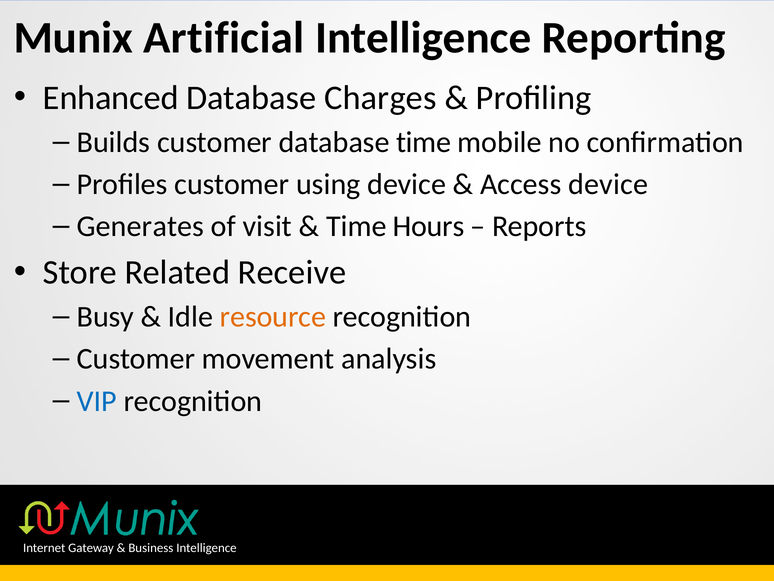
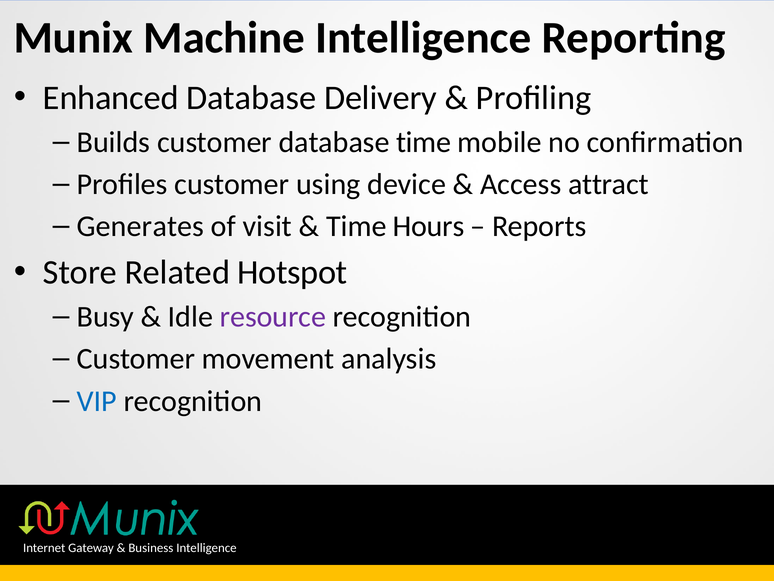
Artificial: Artificial -> Machine (224, 38)
Charges: Charges -> Delivery (381, 98)
Access device: device -> attract (608, 184)
Receive: Receive -> Hotspot (292, 272)
resource colour: orange -> purple (273, 317)
